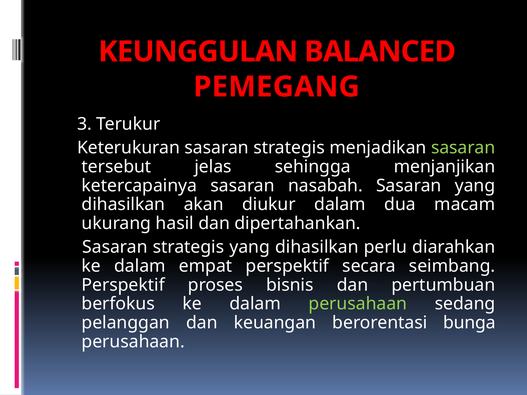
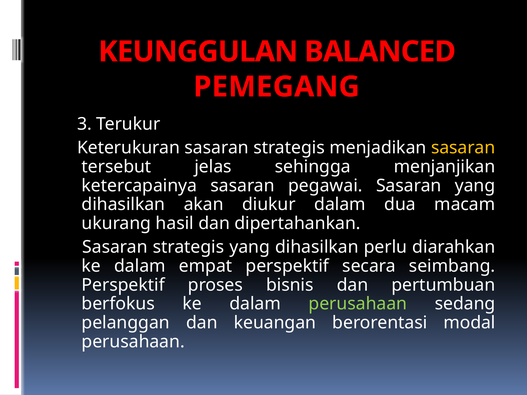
sasaran colour: light green -> yellow (463, 148)
nasabah: nasabah -> pegawai (325, 186)
bunga: bunga -> modal (469, 323)
